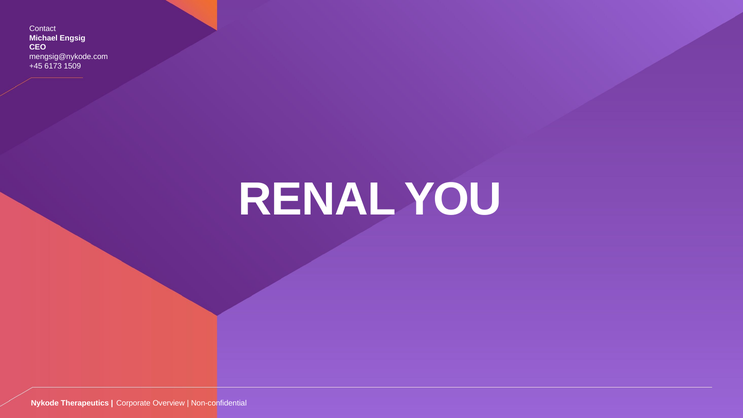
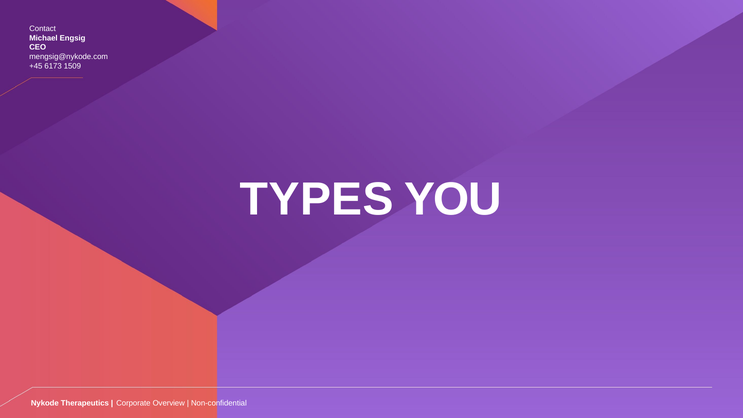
RENAL: RENAL -> TYPES (317, 199)
